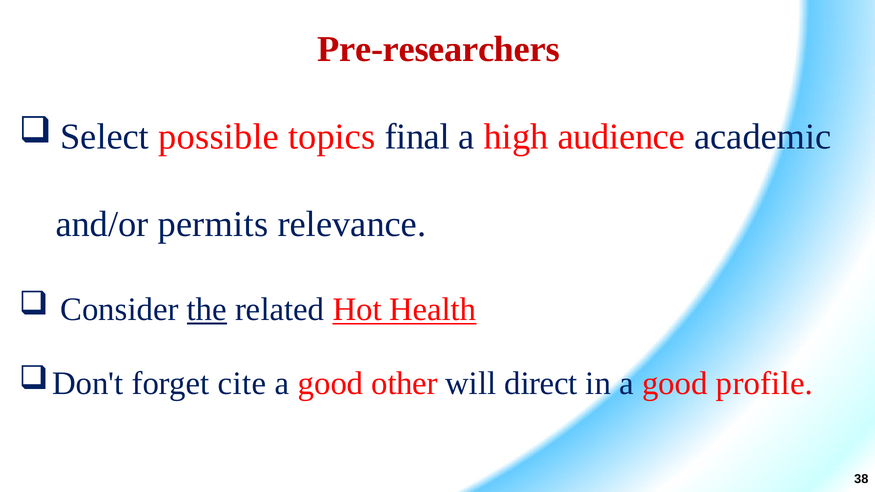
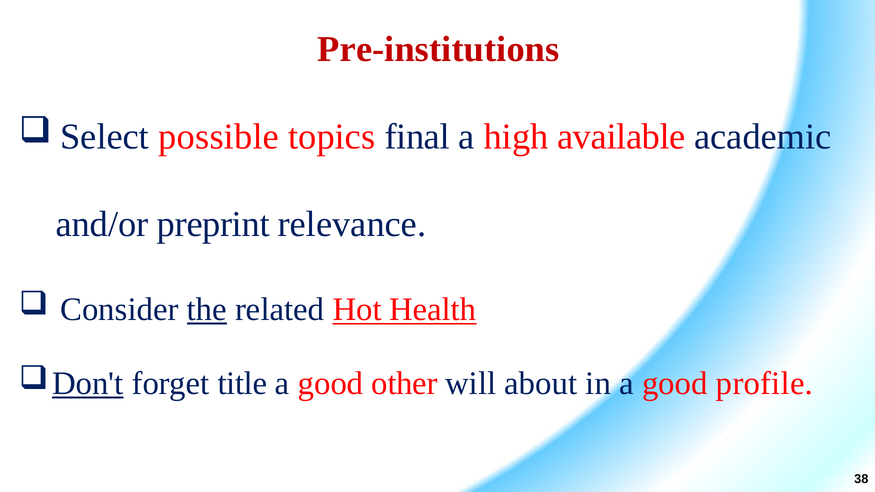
Pre-researchers: Pre-researchers -> Pre-institutions (438, 49)
audience: audience -> available (621, 137)
permits: permits -> preprint (213, 224)
Don't underline: none -> present (88, 384)
cite: cite -> title (242, 384)
direct: direct -> about (541, 384)
